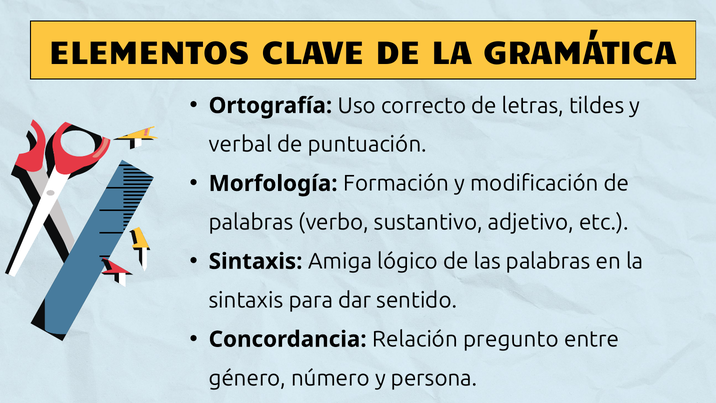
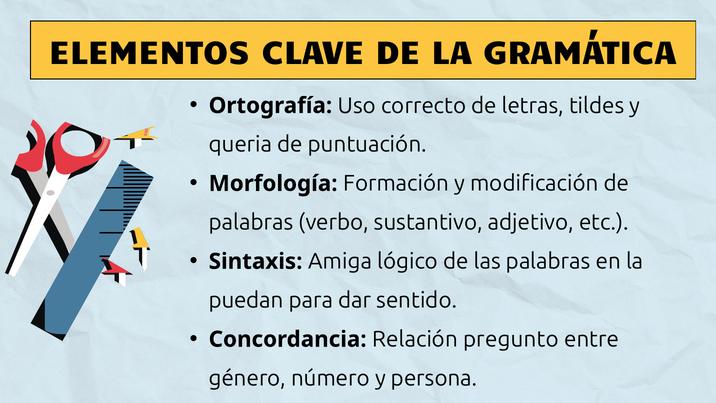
verbal: verbal -> queria (240, 145)
sintaxis: sintaxis -> puedan (246, 300)
